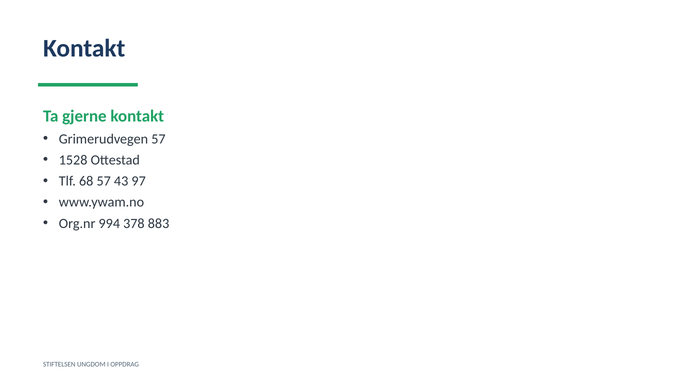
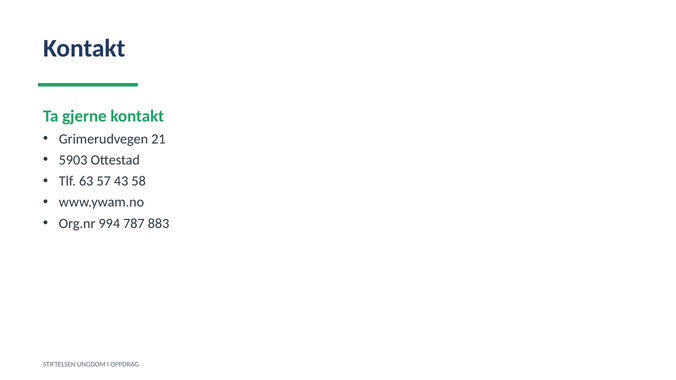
Grimerudvegen 57: 57 -> 21 (158, 139)
1528: 1528 -> 5903 (73, 160)
68: 68 -> 63 (86, 181)
97: 97 -> 58 (139, 181)
378: 378 -> 787 (134, 224)
